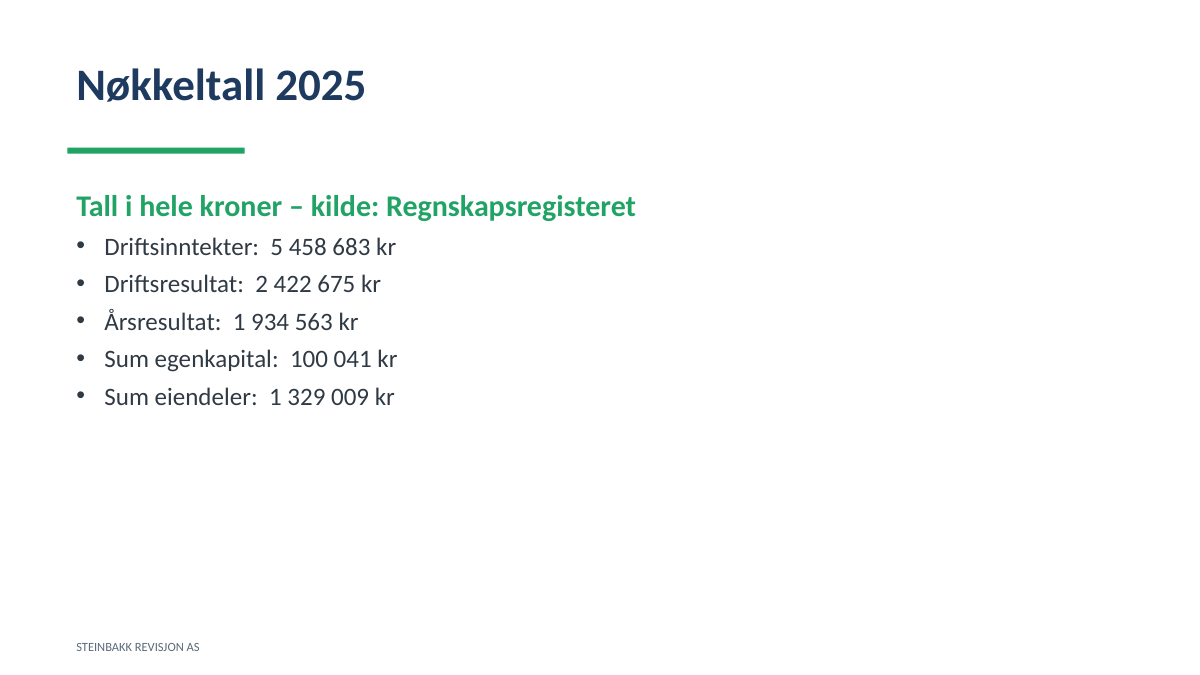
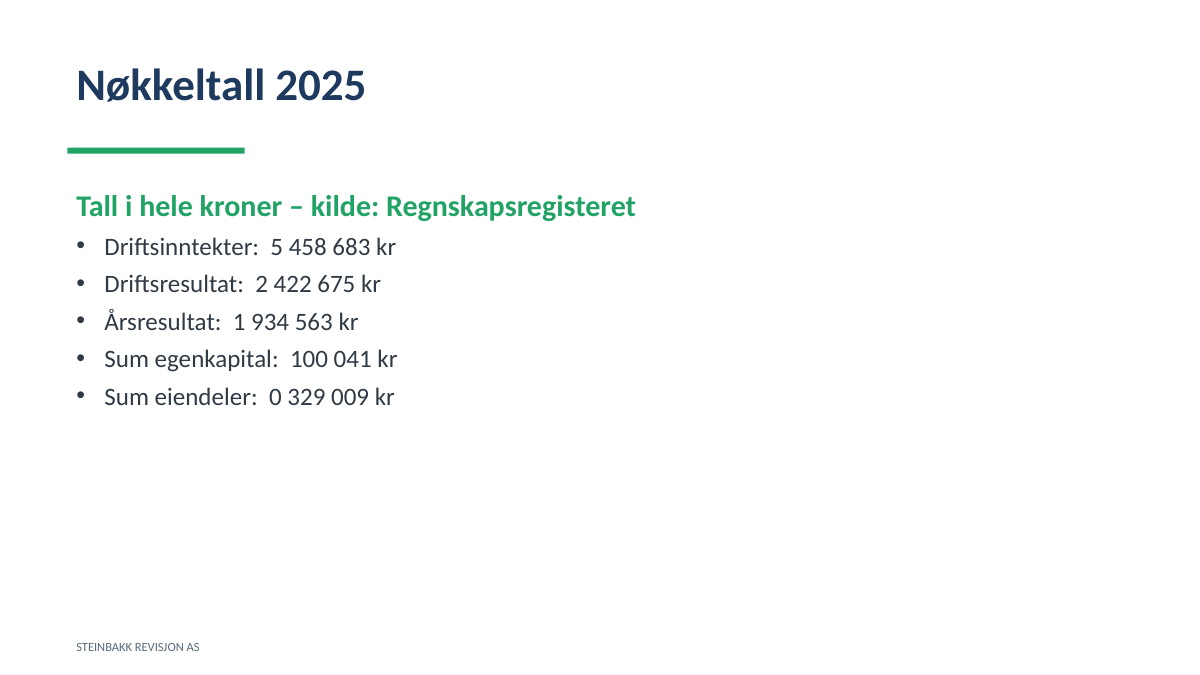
eiendeler 1: 1 -> 0 (275, 397)
